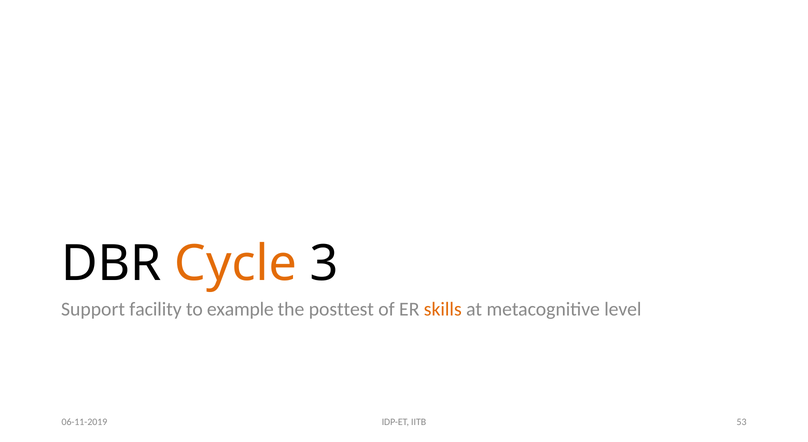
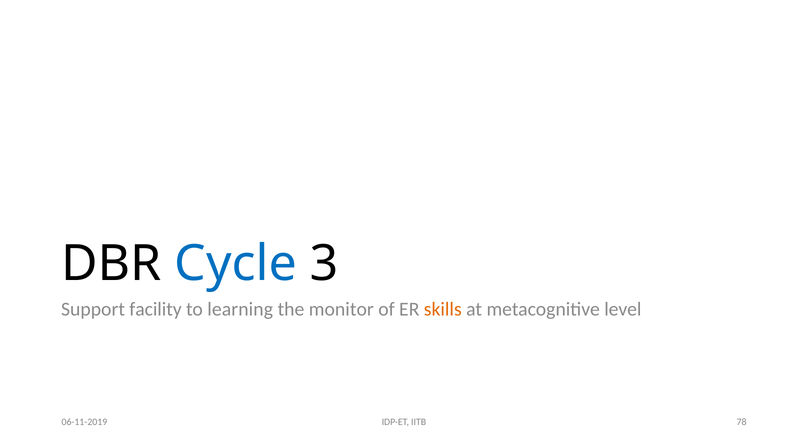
Cycle colour: orange -> blue (236, 264)
example: example -> learning (240, 310)
posttest: posttest -> monitor (341, 310)
53: 53 -> 78 (742, 422)
